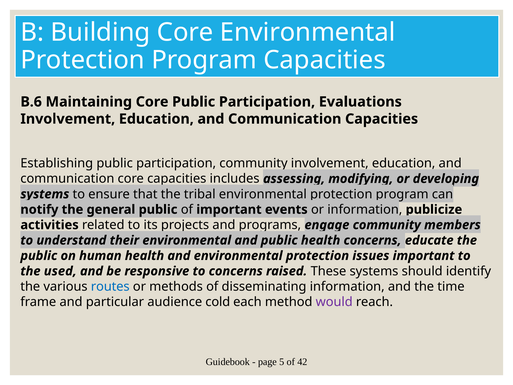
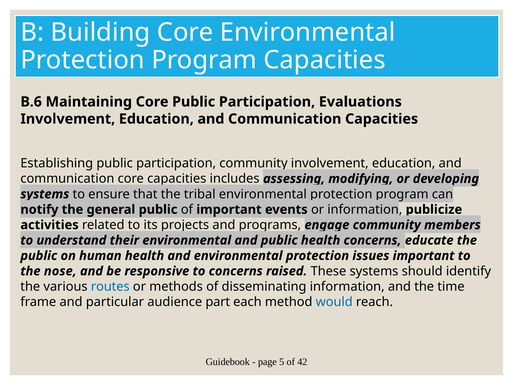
used: used -> nose (60, 271)
cold: cold -> part (218, 302)
would colour: purple -> blue (334, 302)
